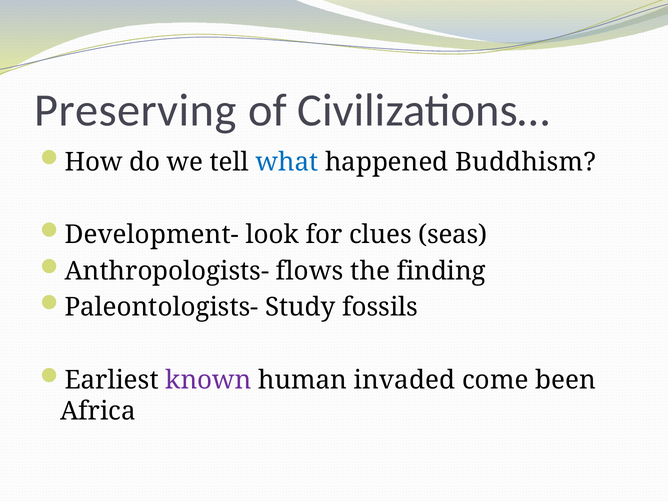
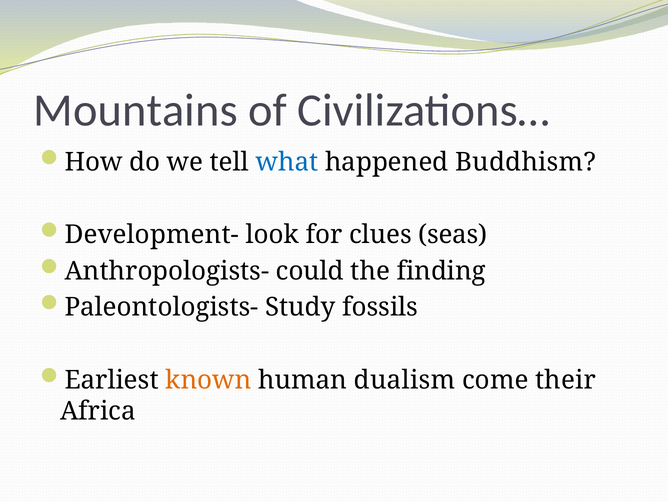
Preserving: Preserving -> Mountains (136, 110)
flows: flows -> could (310, 271)
known colour: purple -> orange (208, 380)
invaded: invaded -> dualism (405, 380)
been: been -> their (566, 380)
